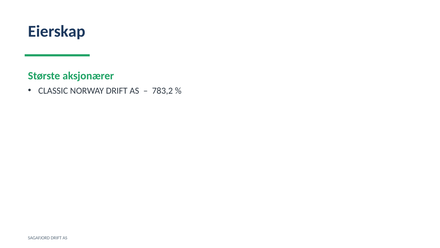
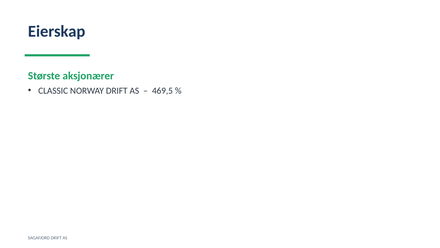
783,2: 783,2 -> 469,5 (162, 90)
